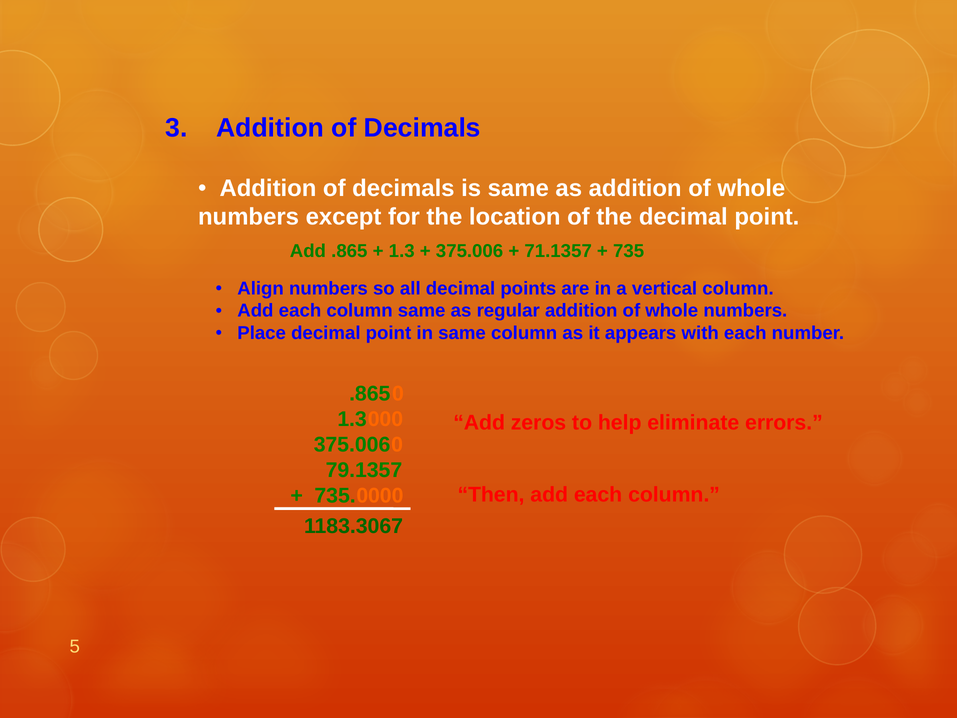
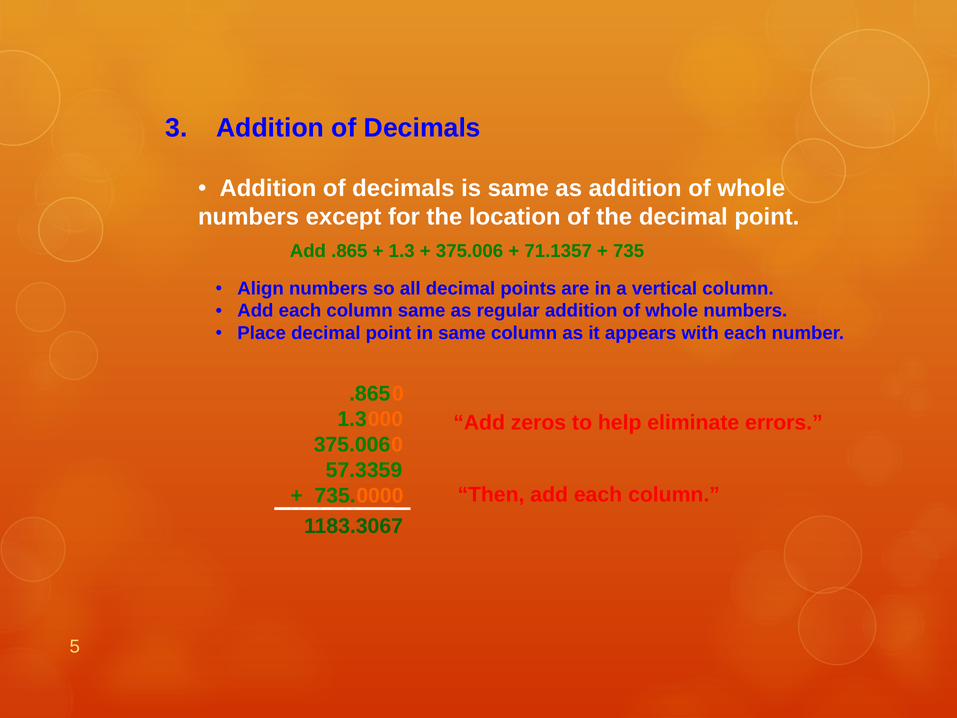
79.1357: 79.1357 -> 57.3359 (364, 470)
